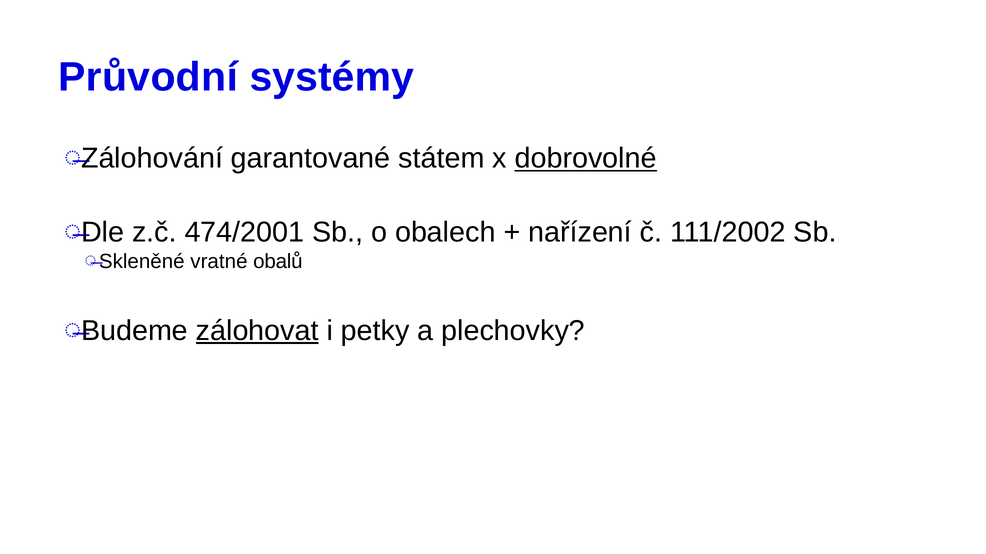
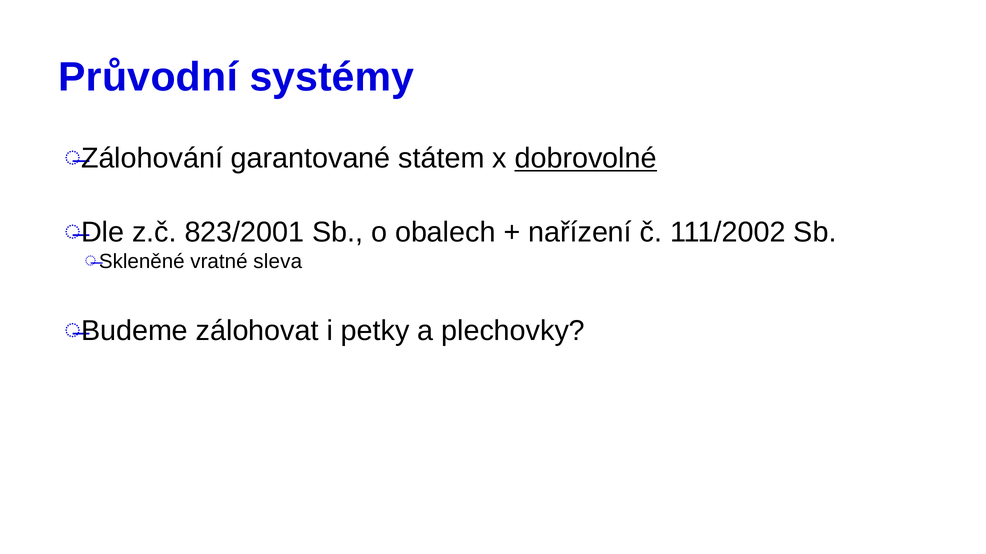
474/2001: 474/2001 -> 823/2001 (244, 233)
obalů: obalů -> sleva (278, 262)
zálohovat underline: present -> none (257, 331)
